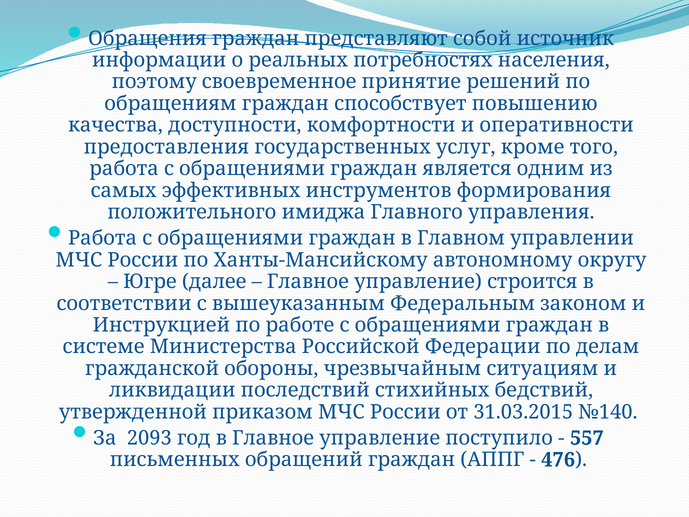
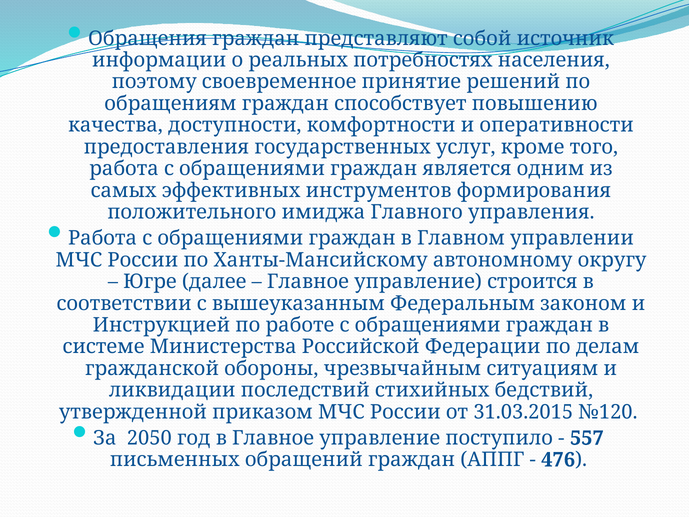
№140: №140 -> №120 (608, 412)
2093: 2093 -> 2050 (149, 438)
